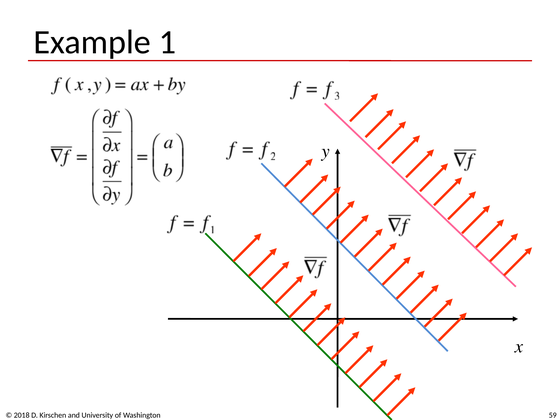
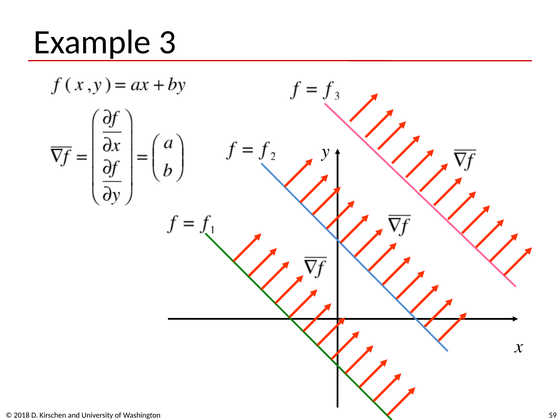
1: 1 -> 3 (167, 42)
